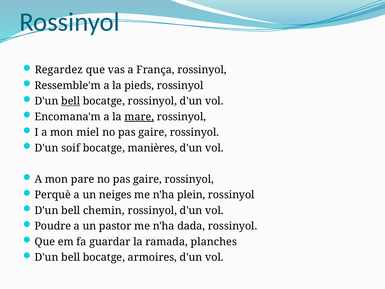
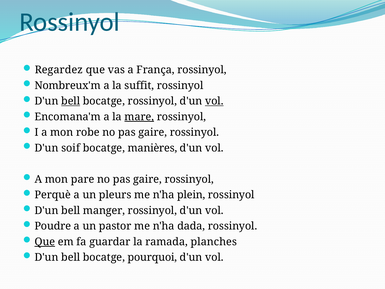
Ressemble'm: Ressemble'm -> Nombreux'm (68, 85)
pieds: pieds -> suffit (139, 85)
vol underline: none -> present (214, 101)
miel: miel -> robe (88, 132)
neiges: neiges -> pleurs (115, 195)
chemin: chemin -> manger (104, 210)
Que underline: none -> present (45, 242)
armoires: armoires -> pourquoi (152, 257)
